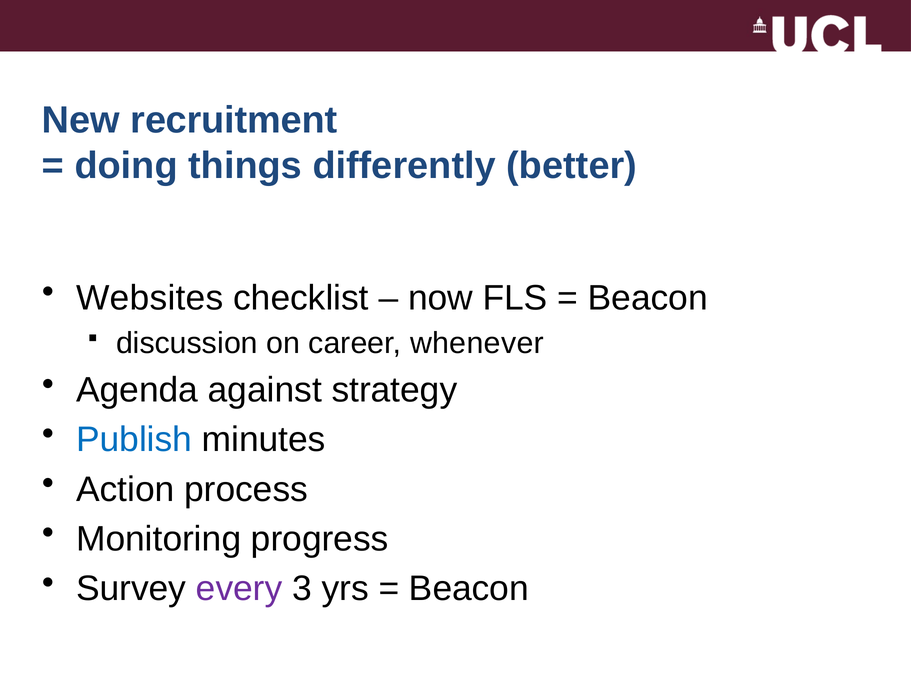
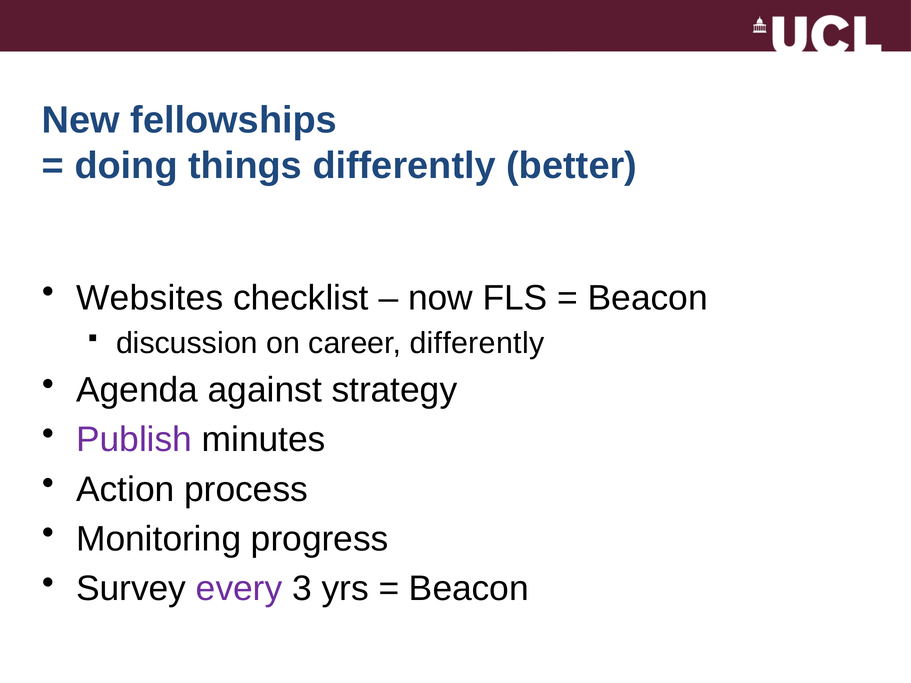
recruitment: recruitment -> fellowships (234, 120)
career whenever: whenever -> differently (477, 343)
Publish colour: blue -> purple (134, 440)
